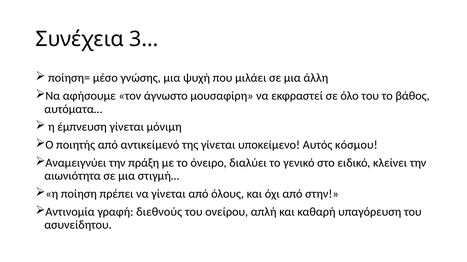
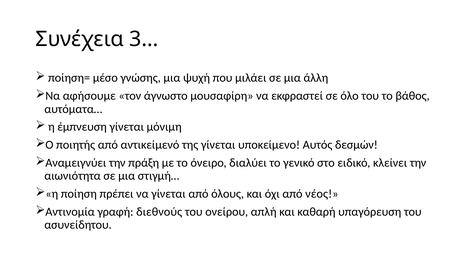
κόσμου: κόσμου -> δεσμών (356, 145)
στην: στην -> νέος (322, 194)
